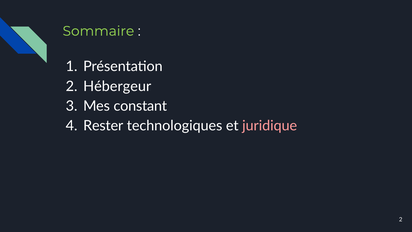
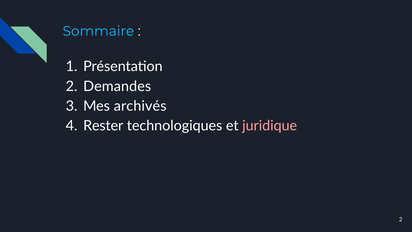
Sommaire colour: light green -> light blue (98, 31)
Hébergeur: Hébergeur -> Demandes (117, 86)
constant: constant -> archivés (140, 106)
